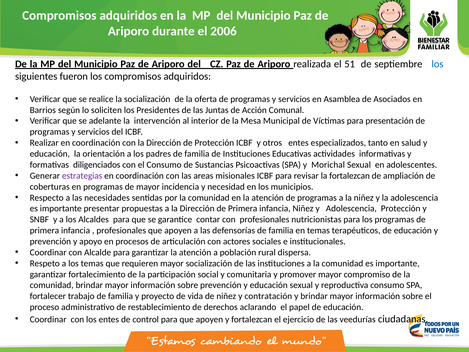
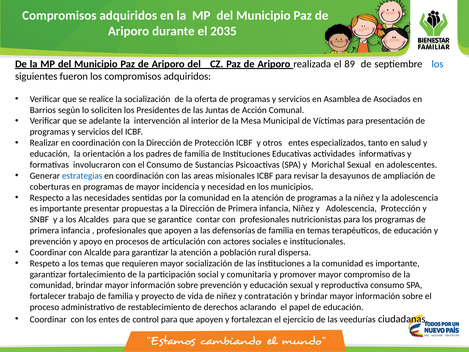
2006: 2006 -> 2035 (224, 31)
51: 51 -> 89 (350, 64)
diligenciados: diligenciados -> involucraron (97, 165)
estrategias colour: purple -> blue (82, 176)
la fortalezcan: fortalezcan -> desayunos (349, 176)
